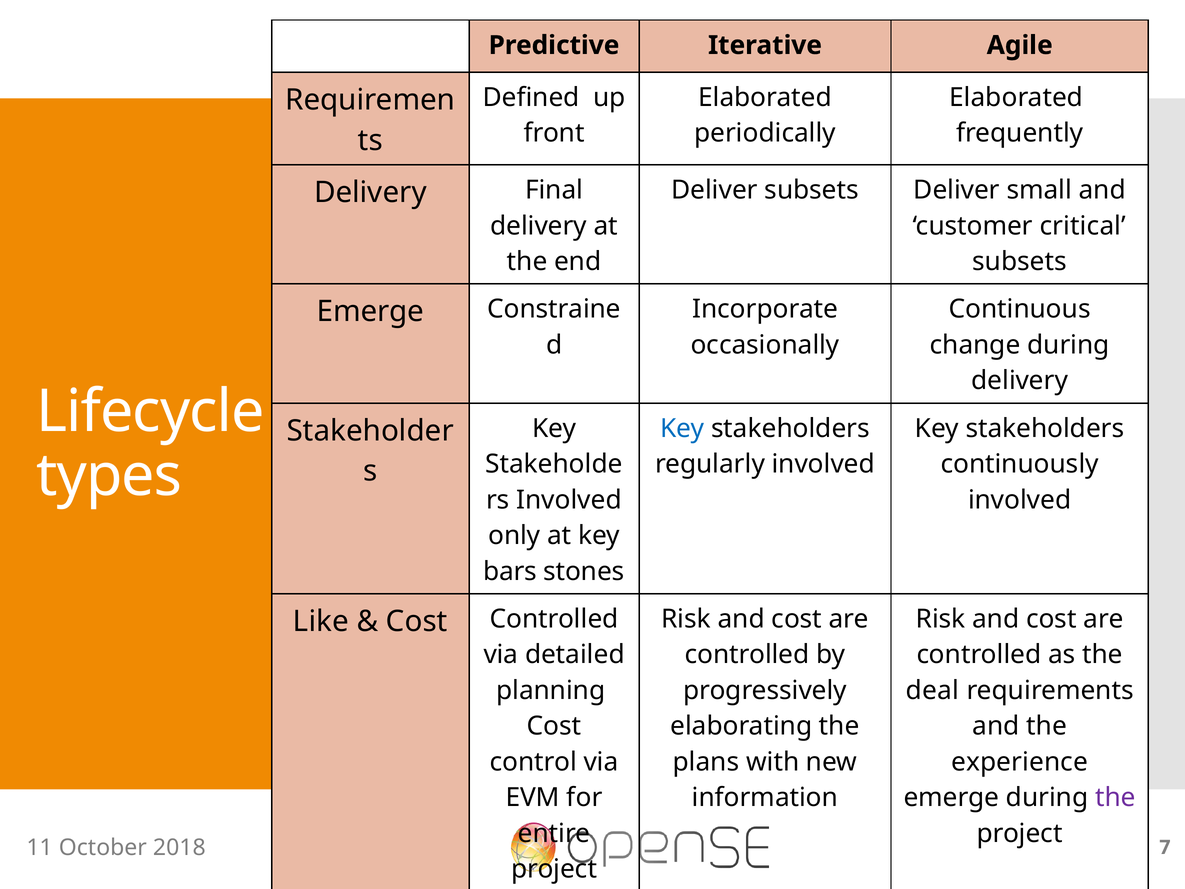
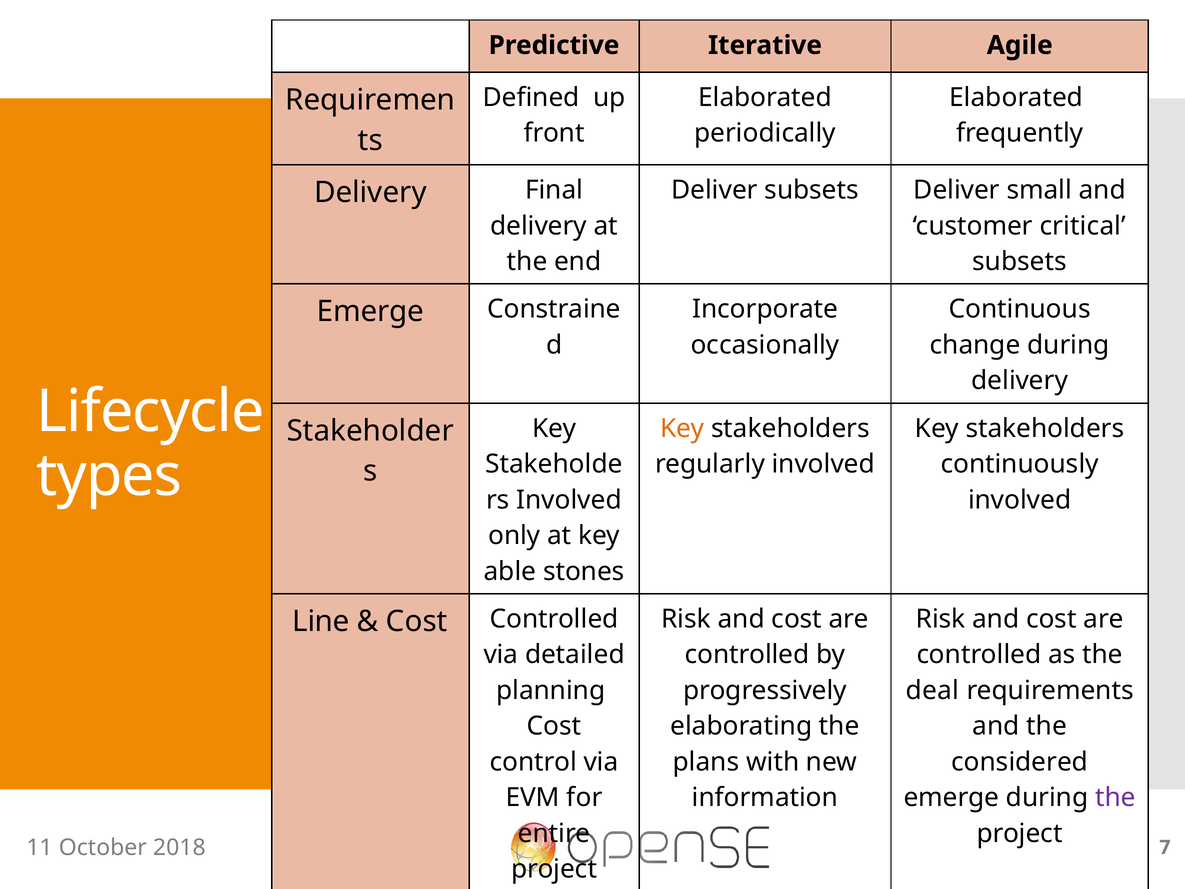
Key colour: blue -> orange (682, 428)
bars: bars -> able (510, 571)
Like: Like -> Line (321, 621)
experience: experience -> considered (1020, 762)
